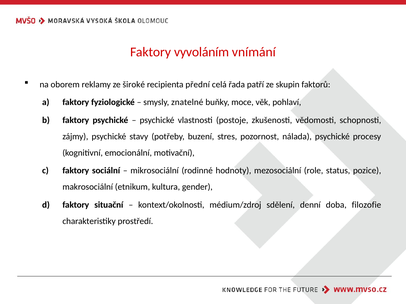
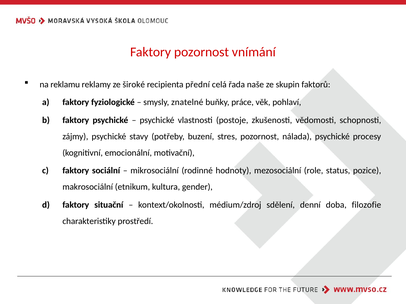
Faktory vyvoláním: vyvoláním -> pozornost (201, 52)
oborem: oborem -> reklamu (65, 85)
patří: patří -> naše (255, 85)
moce: moce -> práce (243, 103)
